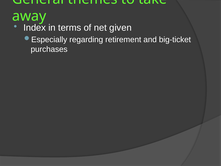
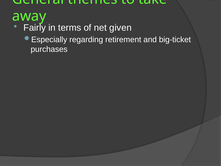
Index: Index -> Fairly (35, 28)
